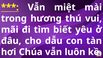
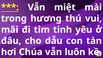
biết: biết -> tinh (63, 30)
